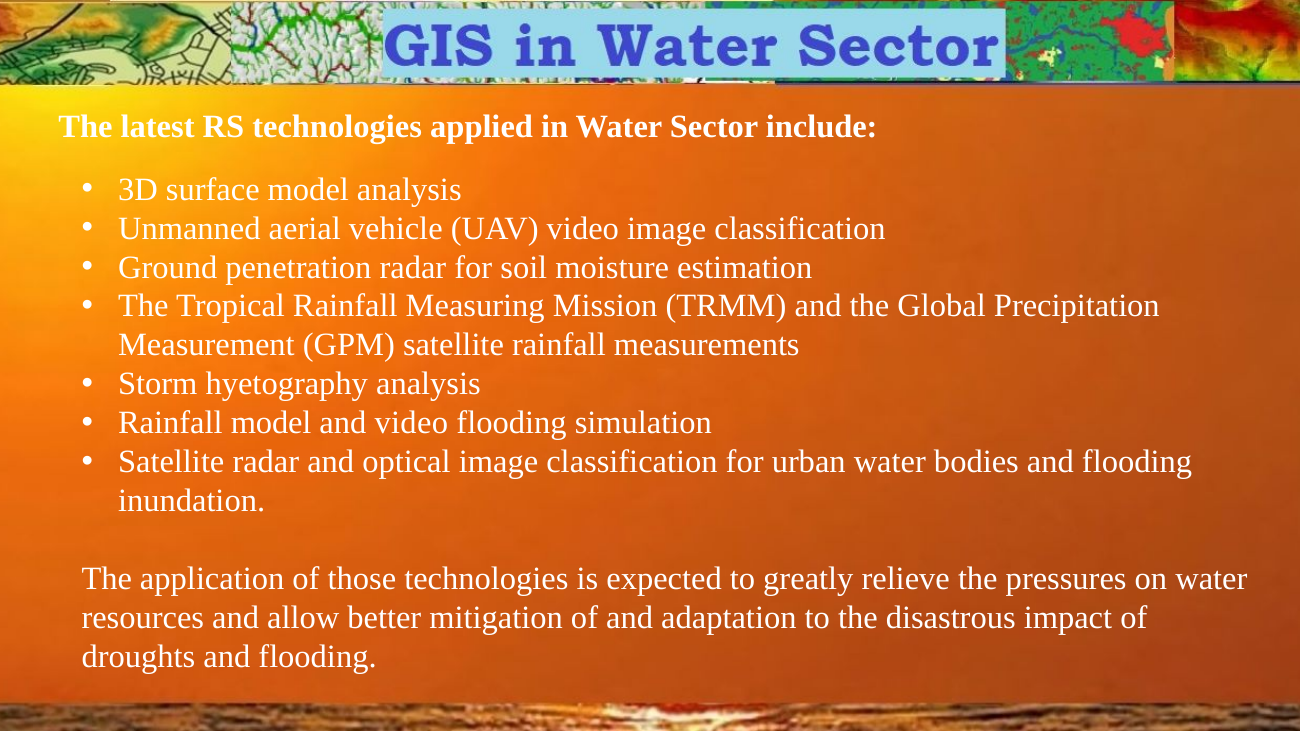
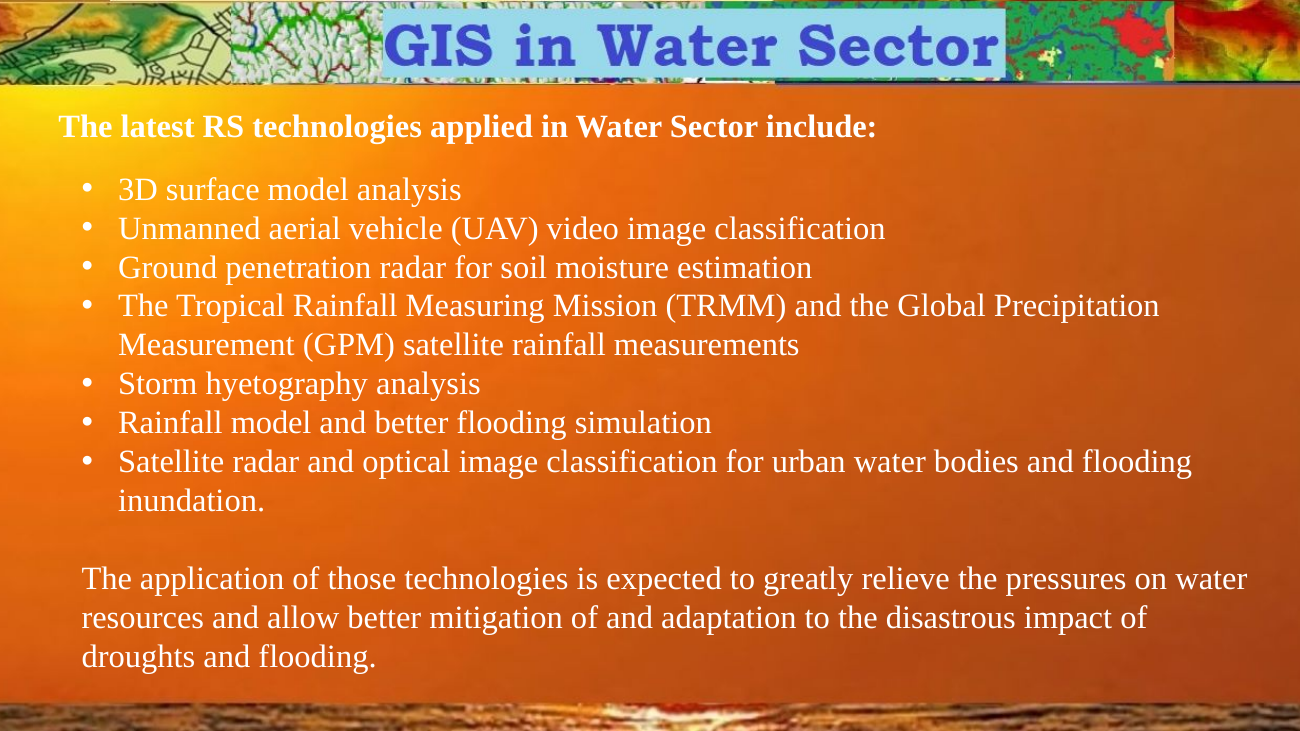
and video: video -> better (411, 423)
